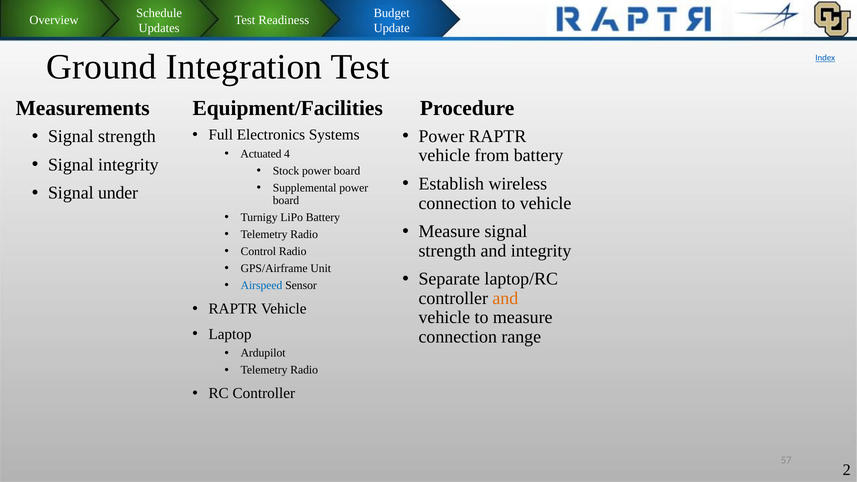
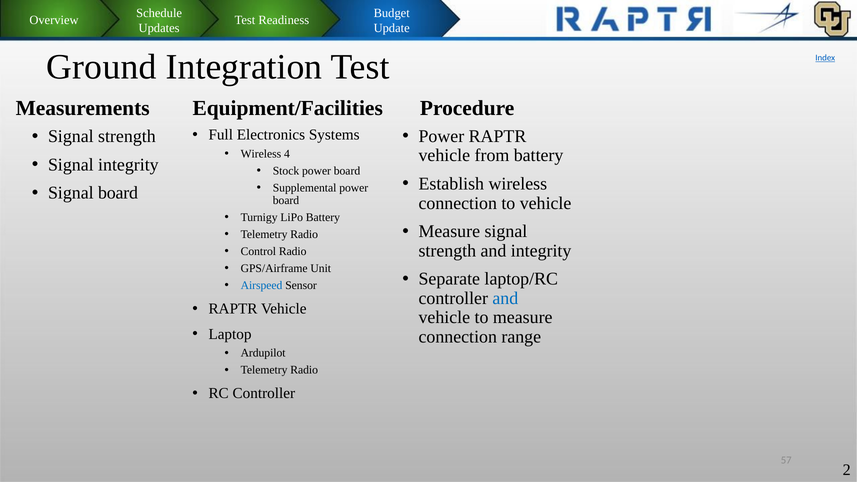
Actuated: Actuated -> Wireless (261, 154)
Signal under: under -> board (118, 193)
and colour: orange -> blue (505, 298)
